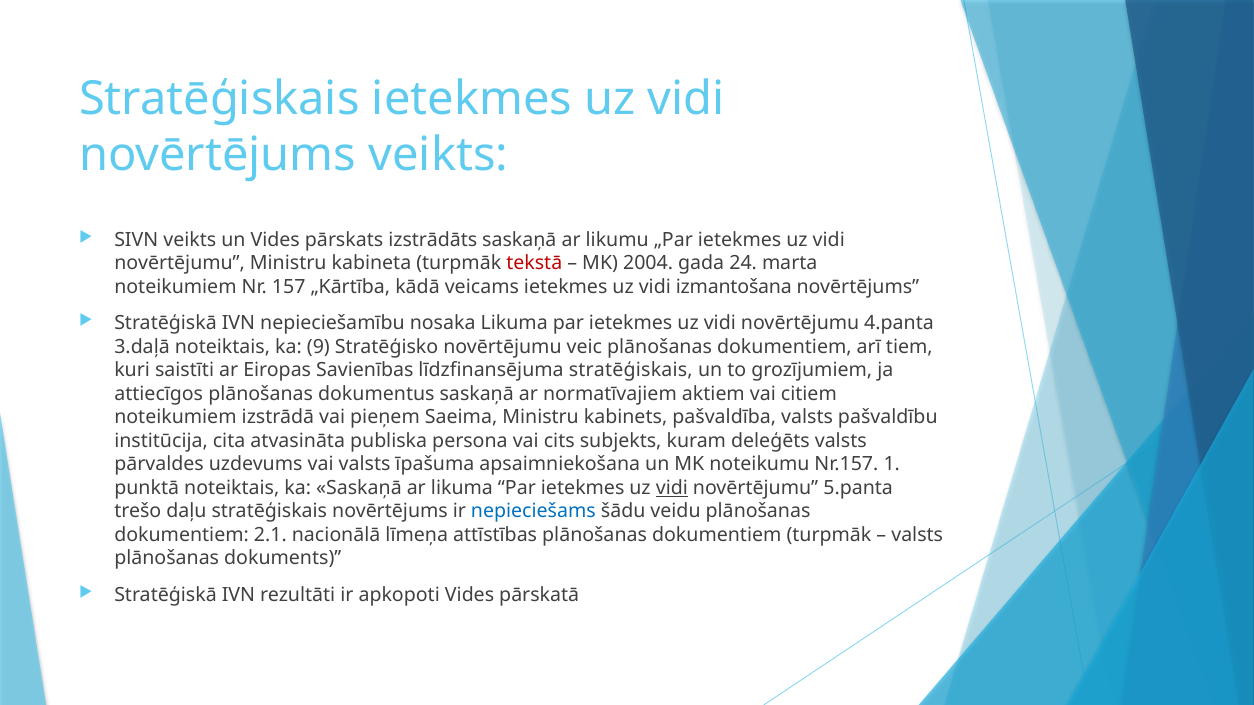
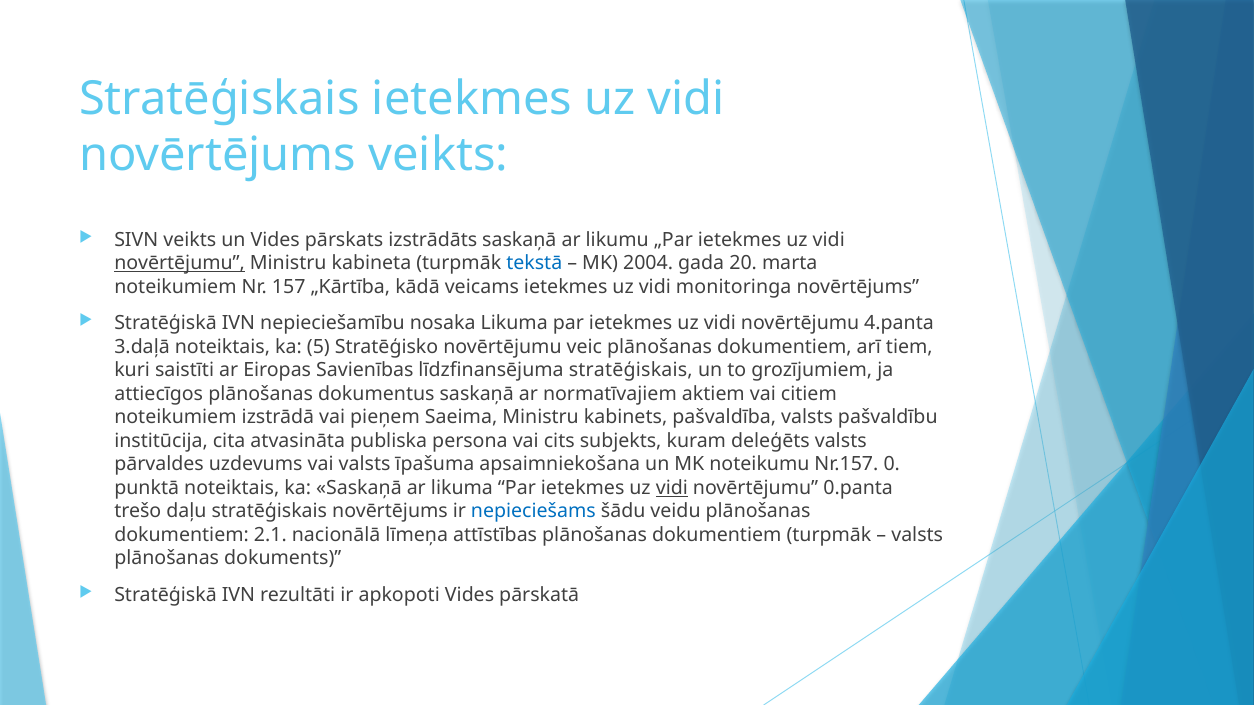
novērtējumu underline: none -> present (180, 264)
tekstā colour: red -> blue (534, 264)
24: 24 -> 20 (743, 264)
izmantošana: izmantošana -> monitoringa (734, 287)
9: 9 -> 5 (318, 347)
1: 1 -> 0 (892, 465)
5.panta: 5.panta -> 0.panta (858, 488)
